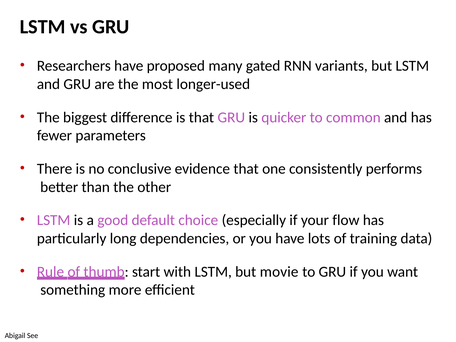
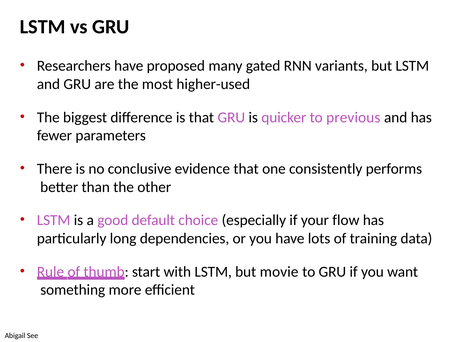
longer-used: longer-used -> higher-used (213, 84)
common: common -> previous (353, 117)
